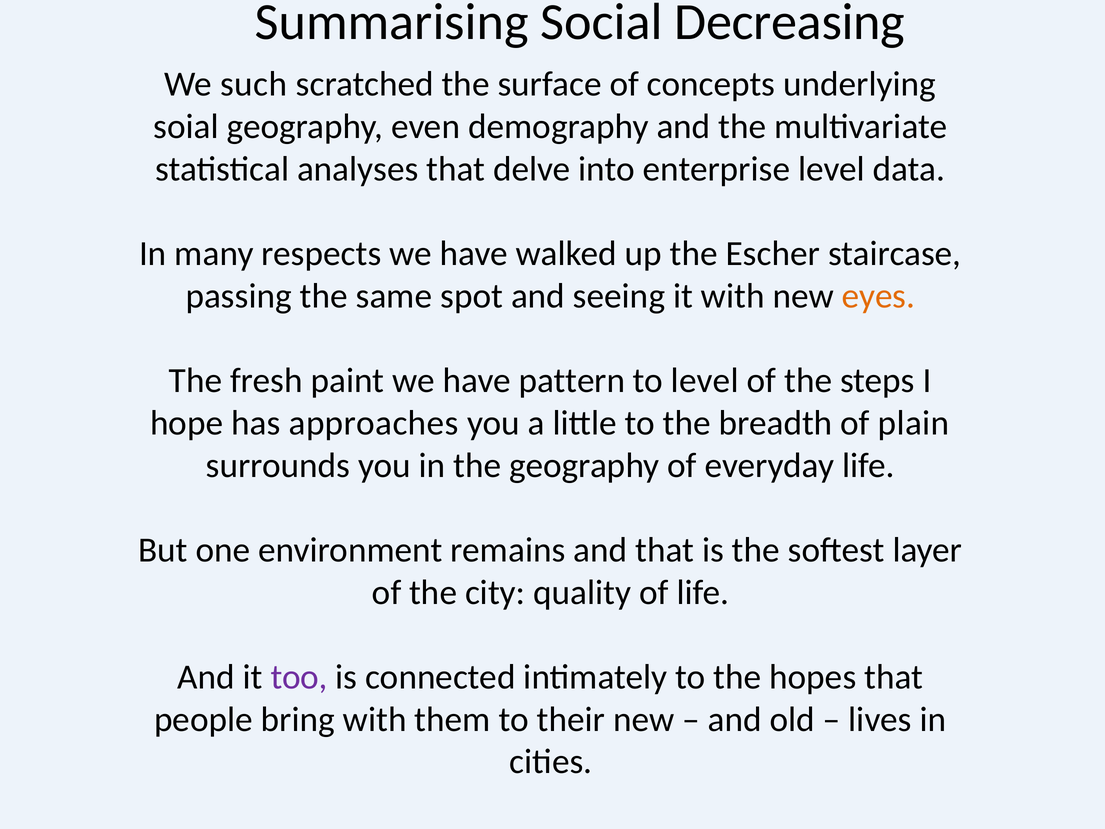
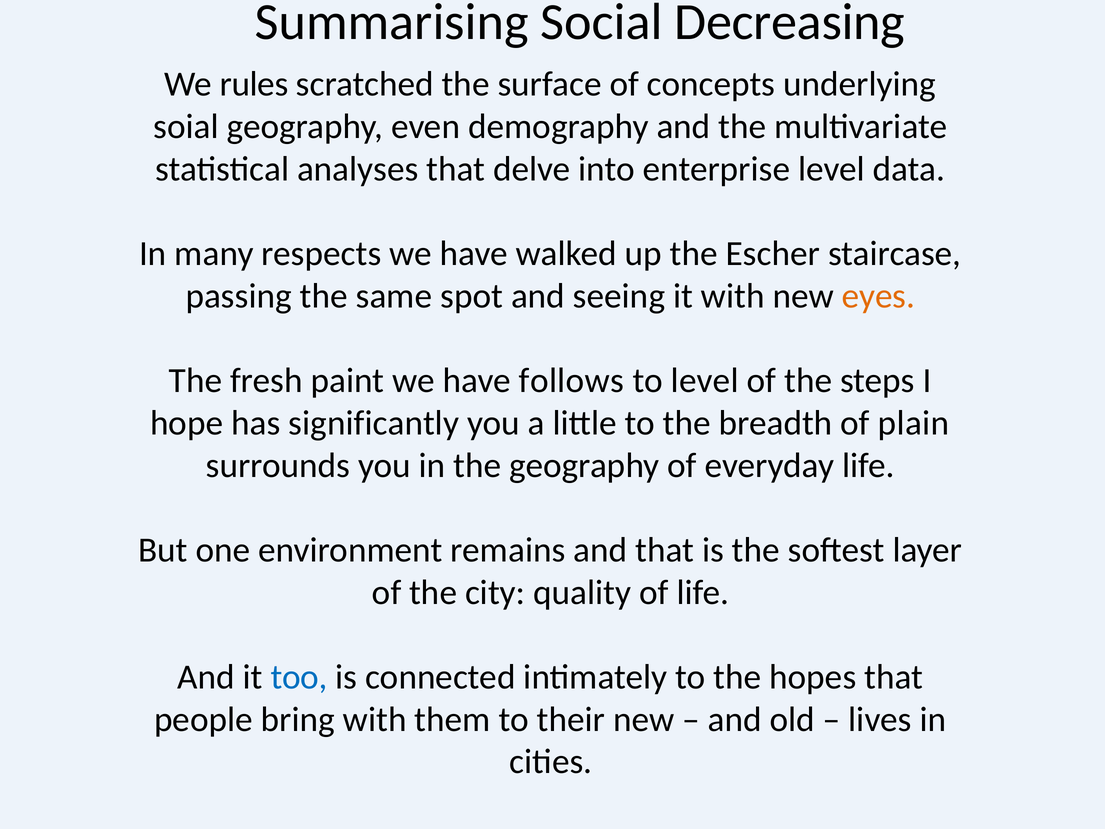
such: such -> rules (254, 84)
pattern: pattern -> follows (572, 381)
approaches: approaches -> significantly (374, 423)
too colour: purple -> blue (299, 677)
